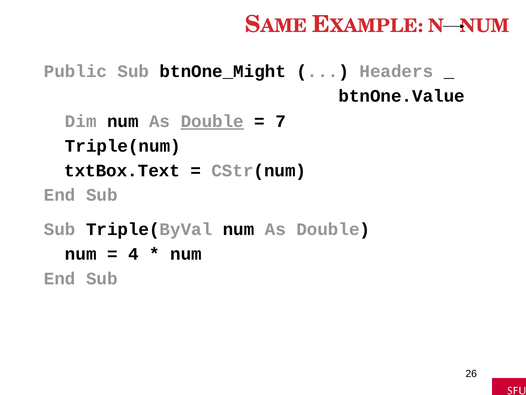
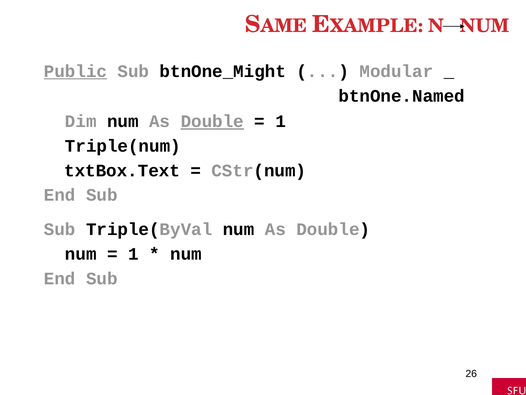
Public underline: none -> present (75, 71)
Headers: Headers -> Modular (396, 71)
btnOne.Value: btnOne.Value -> btnOne.Named (402, 96)
7: 7 -> 1 (281, 121)
4: 4 -> 1 (133, 254)
